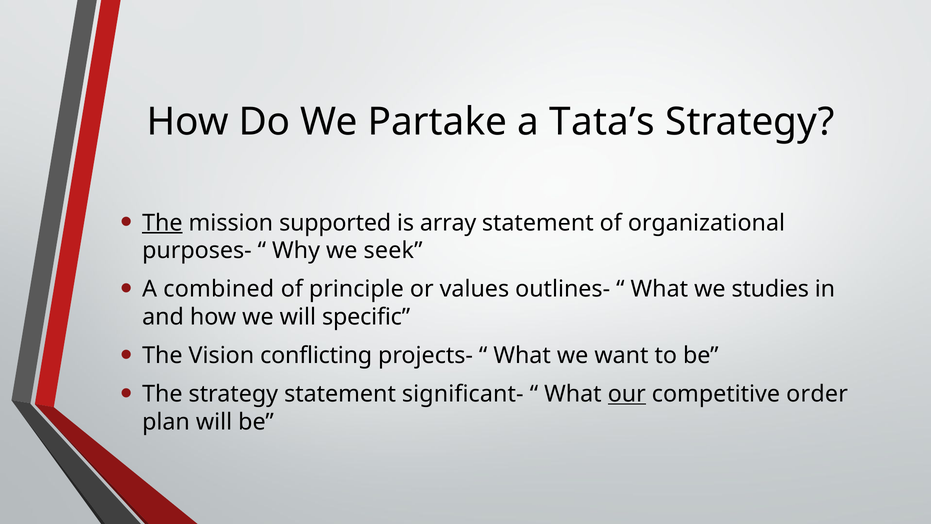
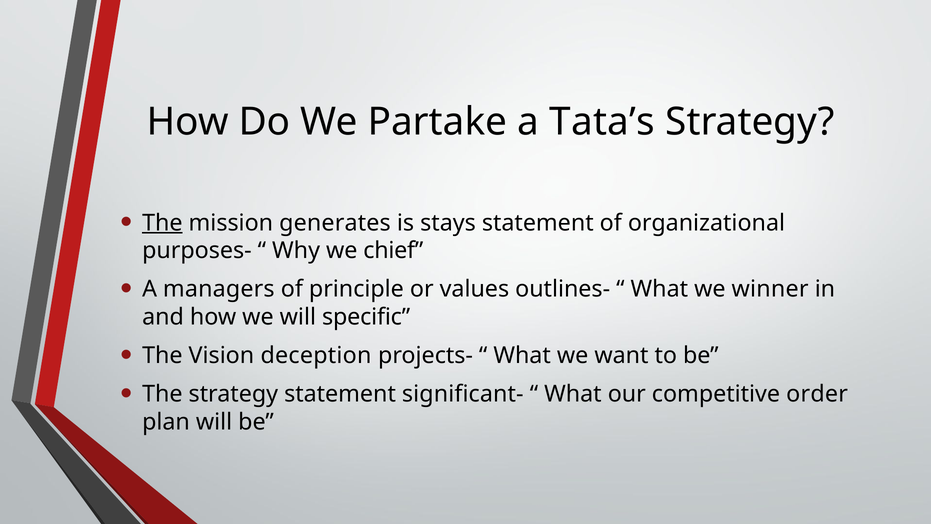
supported: supported -> generates (335, 223)
array: array -> stays (448, 223)
seek: seek -> chief (393, 251)
combined: combined -> managers (219, 289)
studies: studies -> winner (770, 289)
conflicting: conflicting -> deception (316, 355)
our underline: present -> none (627, 394)
